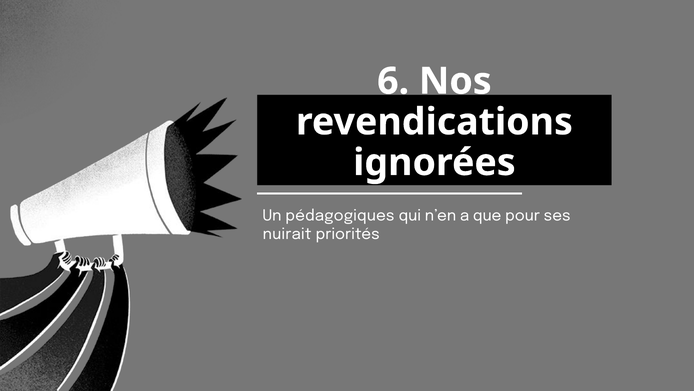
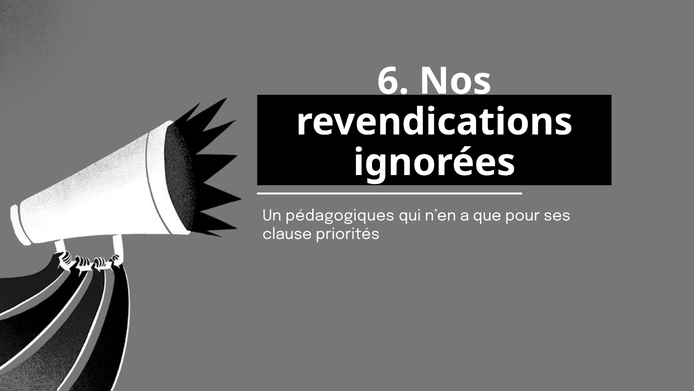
nuirait: nuirait -> clause (287, 234)
